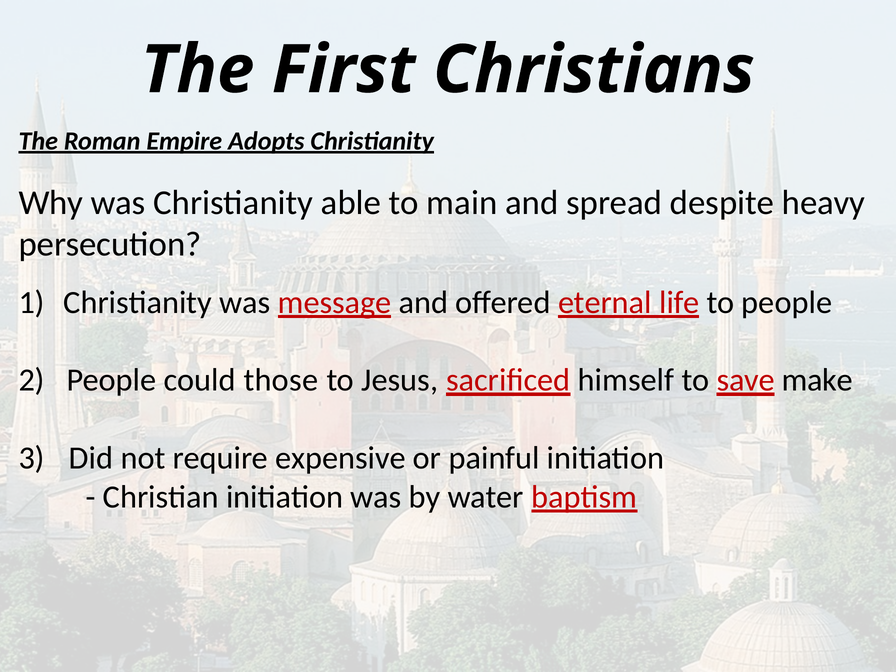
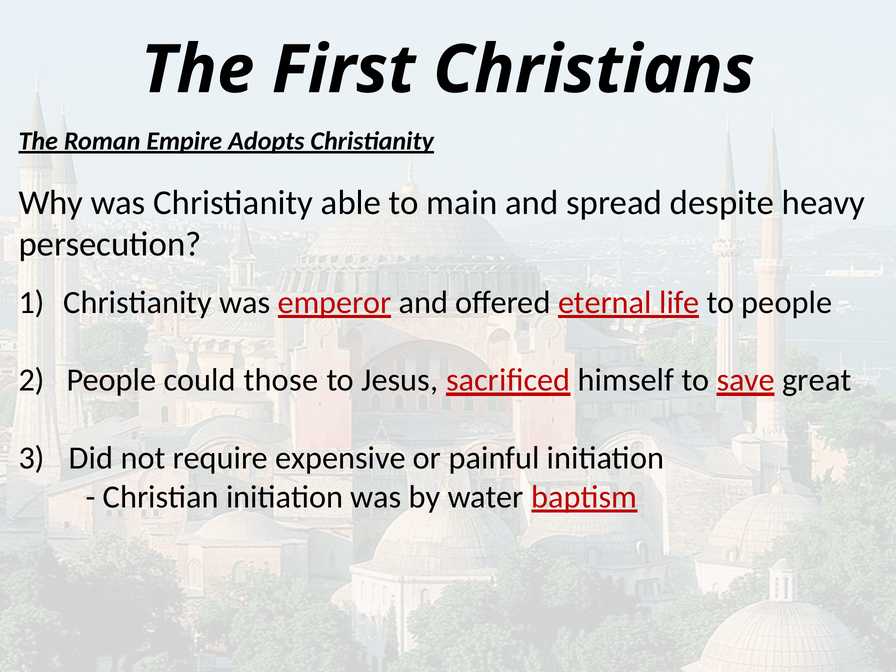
message: message -> emperor (335, 302)
make: make -> great (817, 380)
